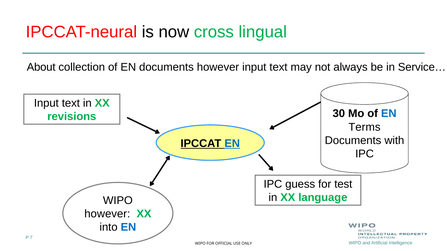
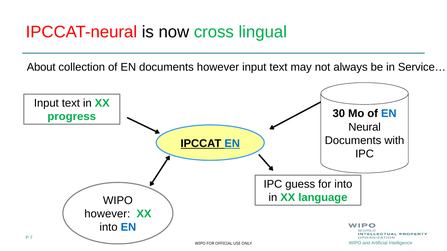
revisions: revisions -> progress (72, 117)
Terms: Terms -> Neural (365, 127)
for test: test -> into (343, 184)
